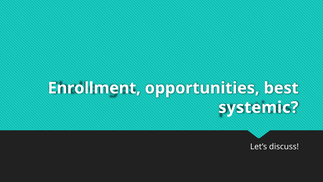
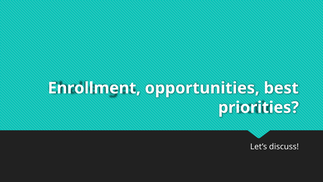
systemic: systemic -> priorities (258, 107)
